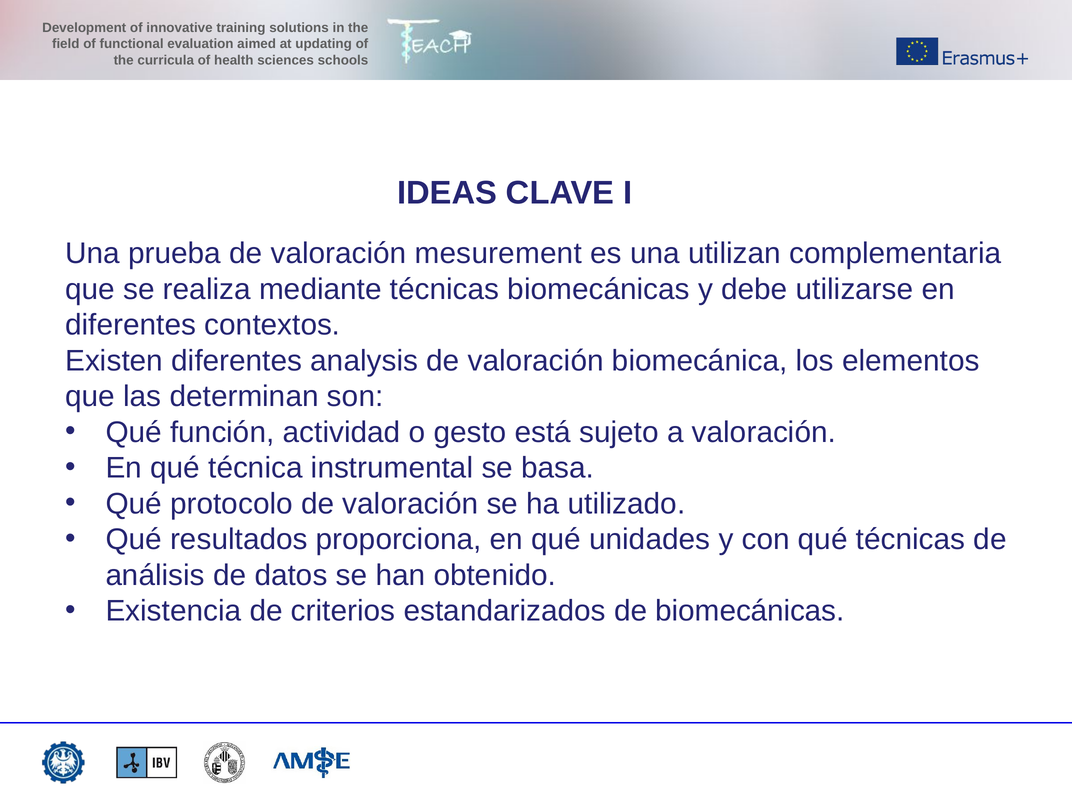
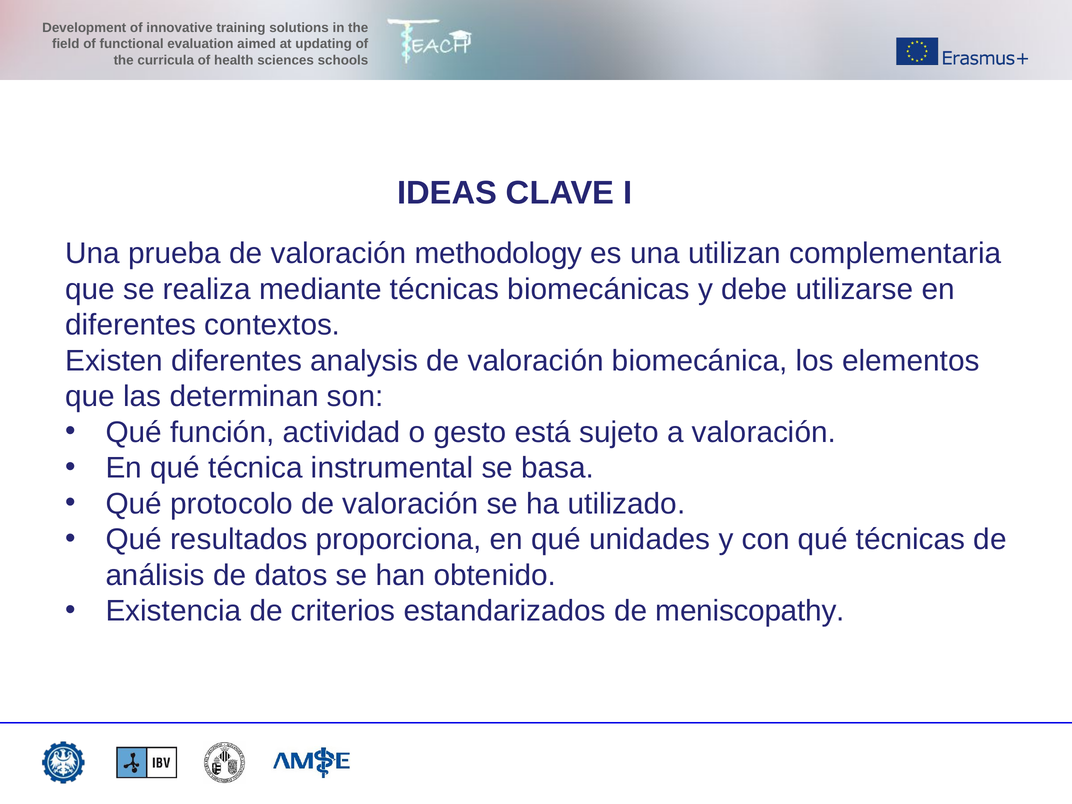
mesurement: mesurement -> methodology (499, 254)
de biomecánicas: biomecánicas -> meniscopathy (750, 611)
